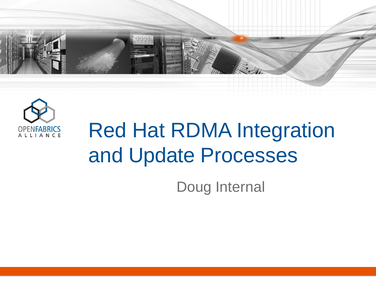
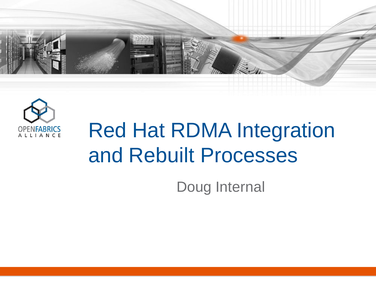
Update: Update -> Rebuilt (162, 155)
